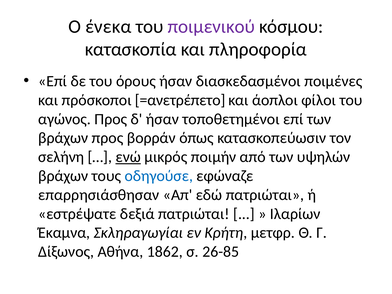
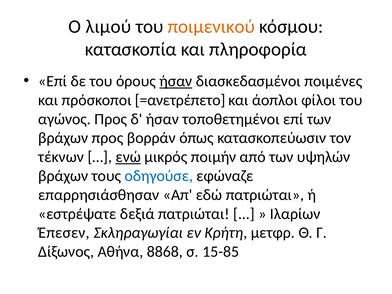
ένεκα: ένεκα -> λιμού (108, 26)
ποιμενικού colour: purple -> orange (211, 26)
ήσαν underline: none -> present (176, 81)
σελήνη: σελήνη -> τέκνων (61, 157)
Έκαμνα: Έκαμνα -> Έπεσεν (64, 233)
1862: 1862 -> 8868 (165, 252)
26-85: 26-85 -> 15-85 (221, 252)
